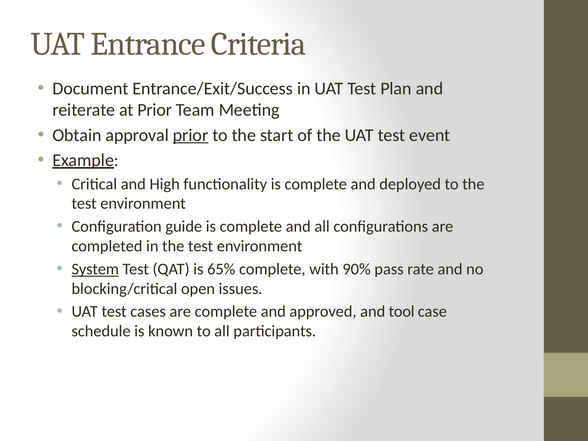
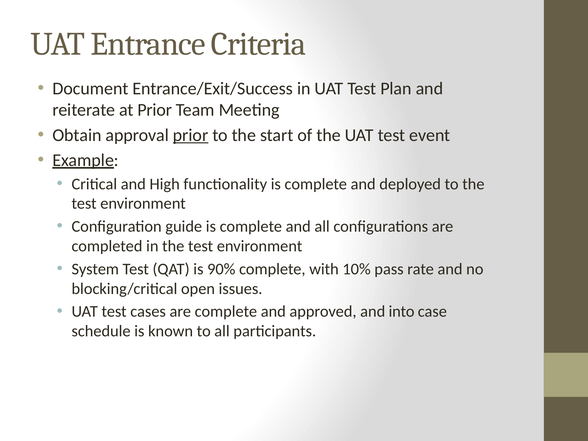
System underline: present -> none (95, 269)
65%: 65% -> 90% (221, 269)
90%: 90% -> 10% (357, 269)
tool: tool -> into (402, 312)
